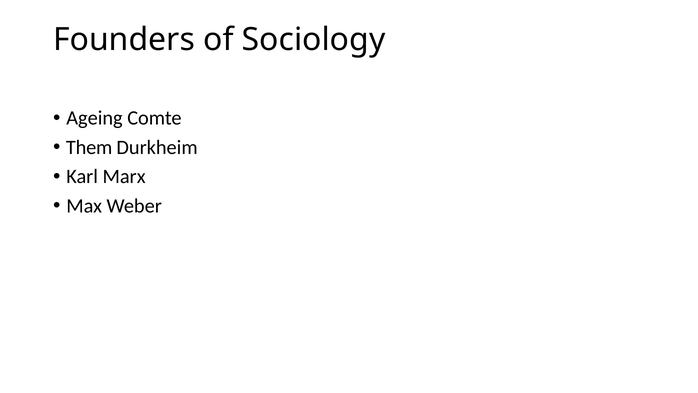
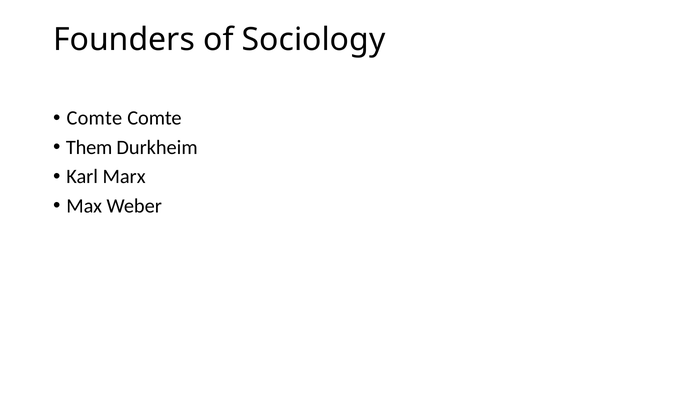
Ageing: Ageing -> Comte (94, 118)
